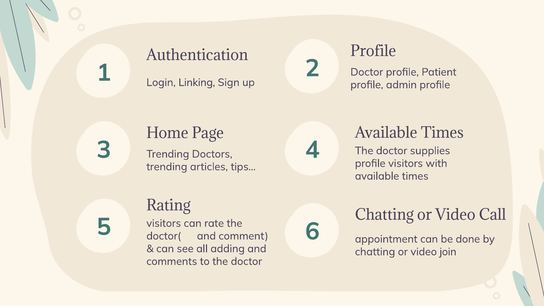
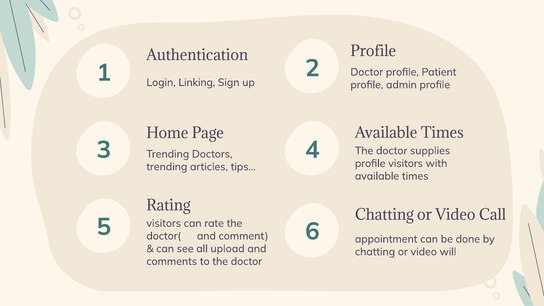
adding: adding -> upload (228, 249)
join: join -> will (448, 252)
